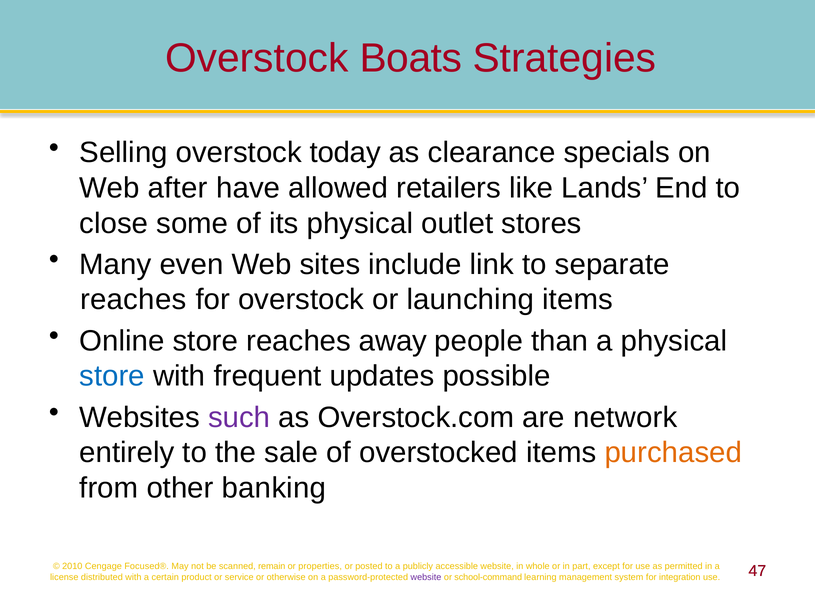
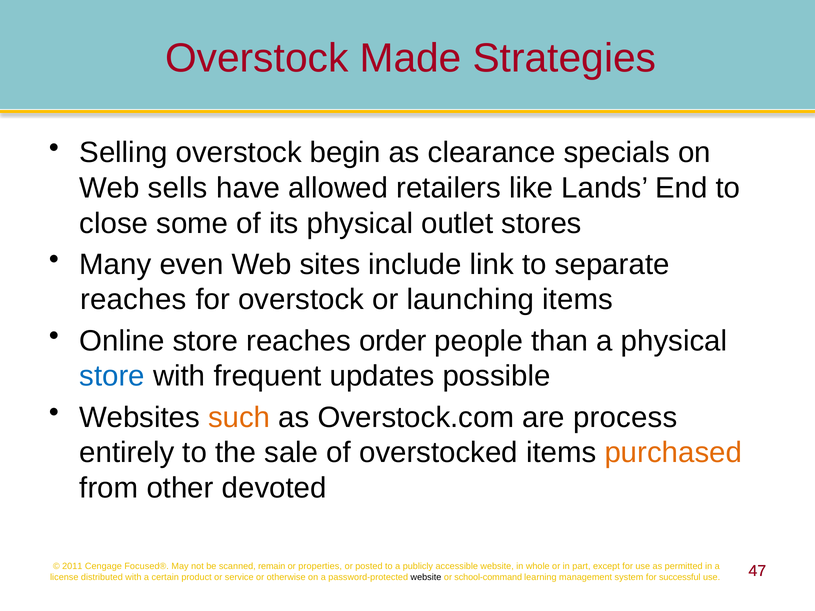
Boats: Boats -> Made (411, 58)
today: today -> begin (345, 153)
after: after -> sells (178, 188)
away: away -> order (393, 341)
such colour: purple -> orange (239, 418)
network: network -> process (625, 418)
banking: banking -> devoted (274, 488)
2010: 2010 -> 2011 (72, 567)
website colour: purple -> black (426, 578)
integration: integration -> successful (680, 578)
